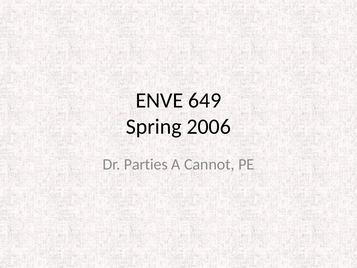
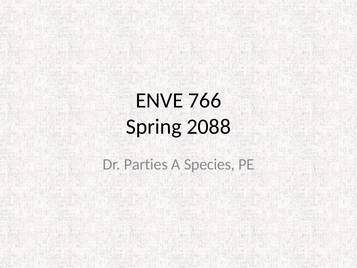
649: 649 -> 766 (205, 100)
2006: 2006 -> 2088 (209, 126)
Cannot: Cannot -> Species (209, 164)
